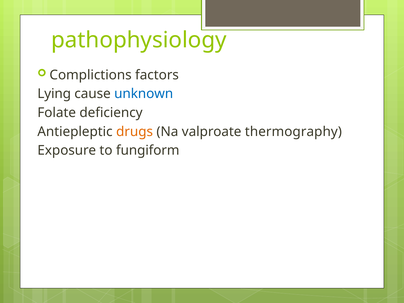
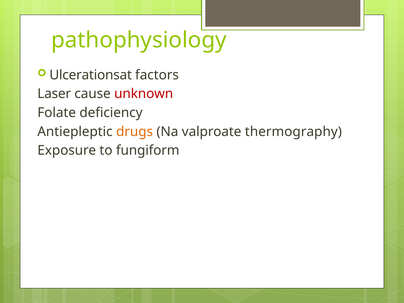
Complictions: Complictions -> Ulcerationsat (91, 75)
Lying: Lying -> Laser (54, 94)
unknown colour: blue -> red (144, 94)
